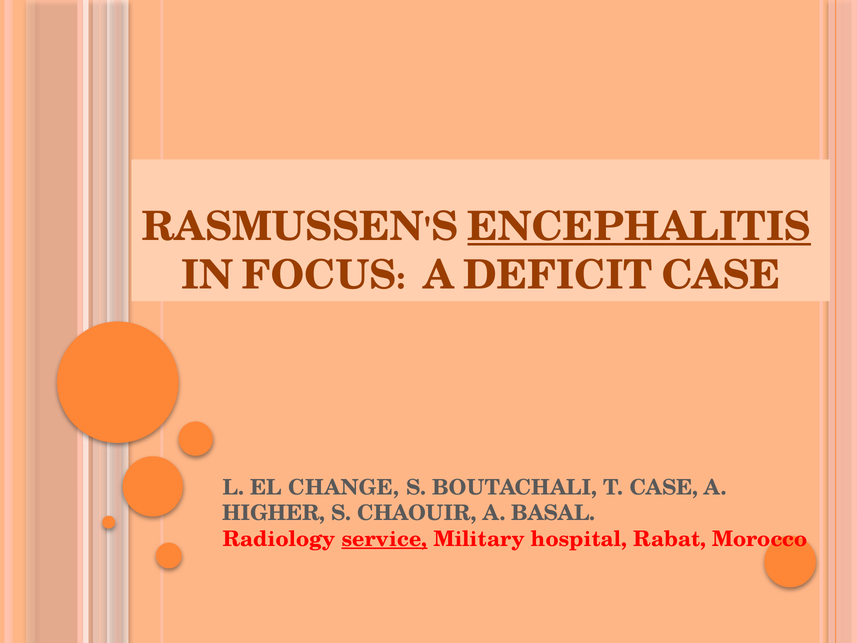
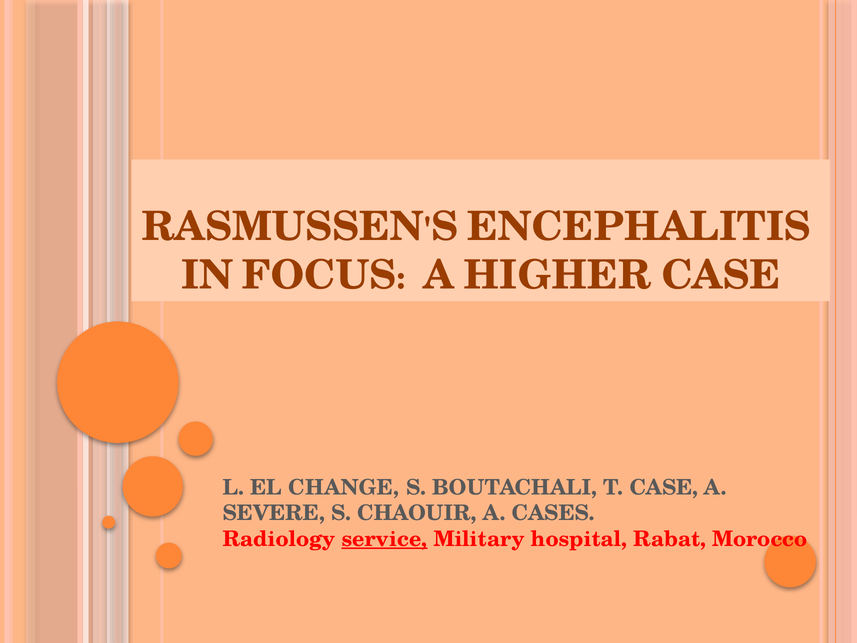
ENCEPHALITIS underline: present -> none (639, 227)
DEFICIT: DEFICIT -> HIGHER (558, 275)
HIGHER: HIGHER -> SEVERE (274, 513)
BASAL: BASAL -> CASES (553, 513)
